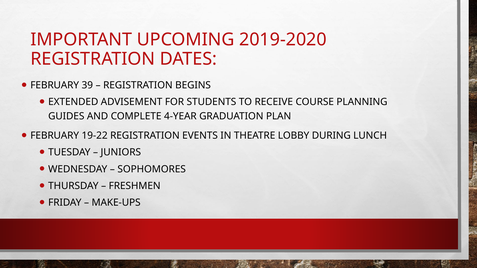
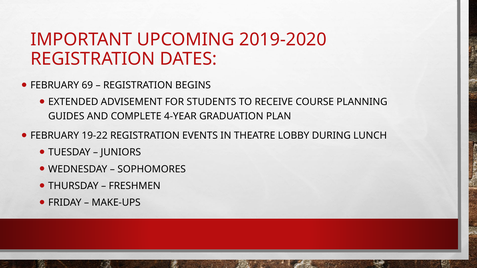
39: 39 -> 69 (87, 85)
